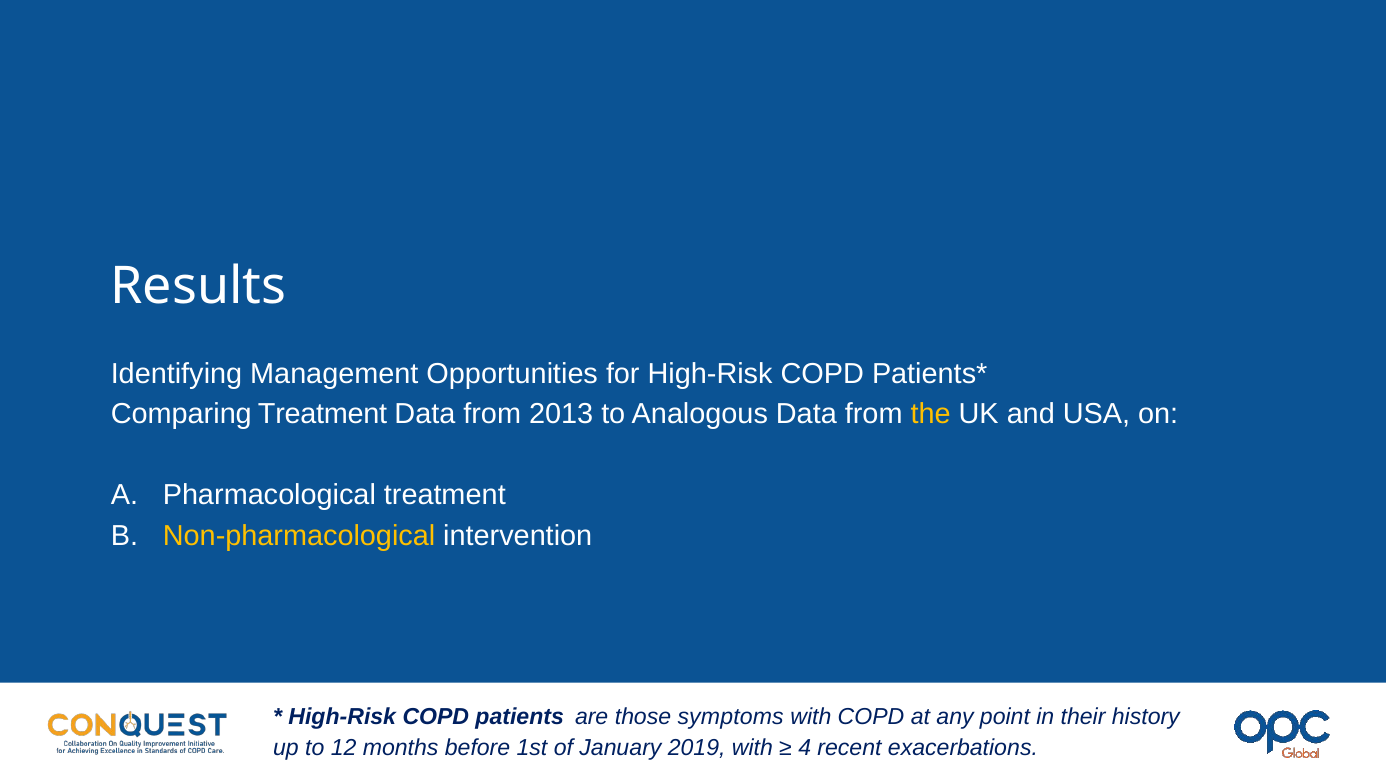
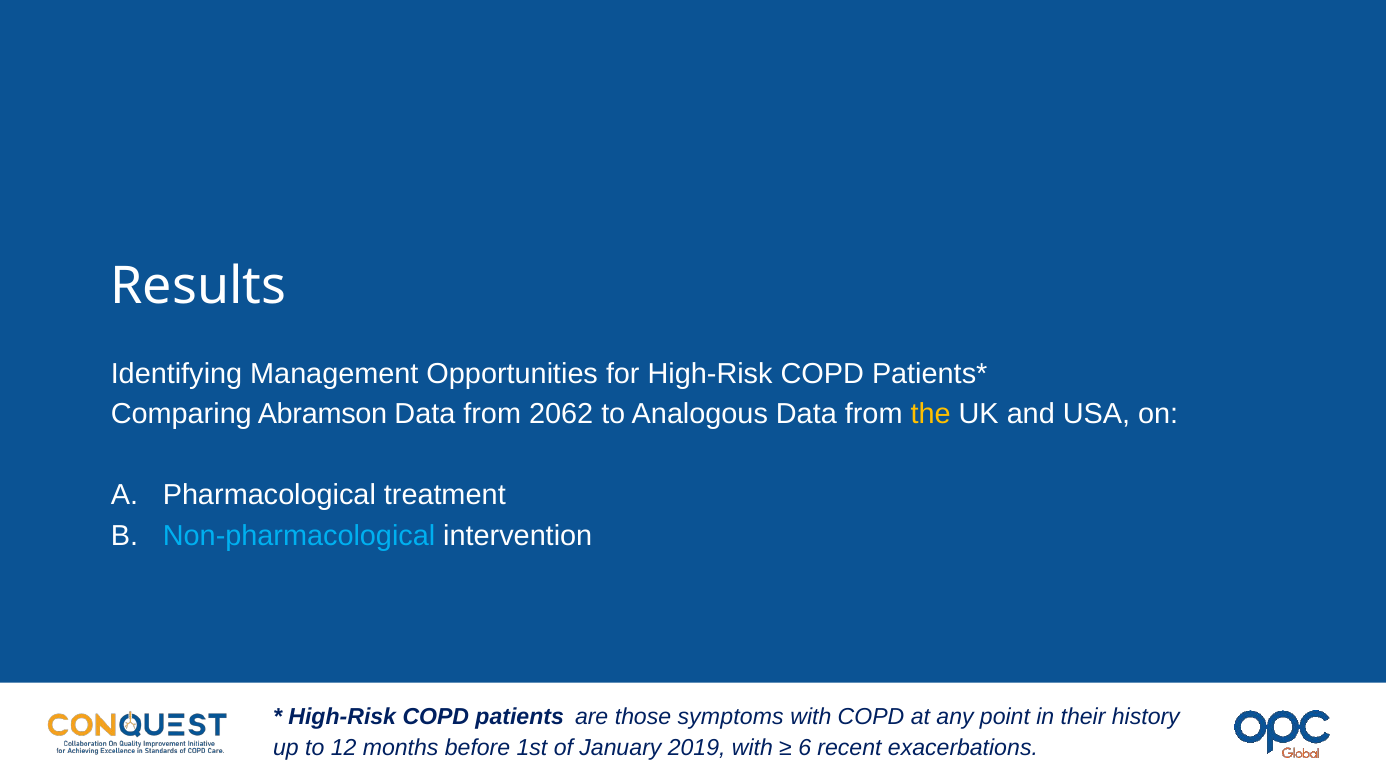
Comparing Treatment: Treatment -> Abramson (323, 414)
2013: 2013 -> 2062 (561, 414)
Non-pharmacological colour: yellow -> light blue (299, 535)
4: 4 -> 6 (805, 748)
